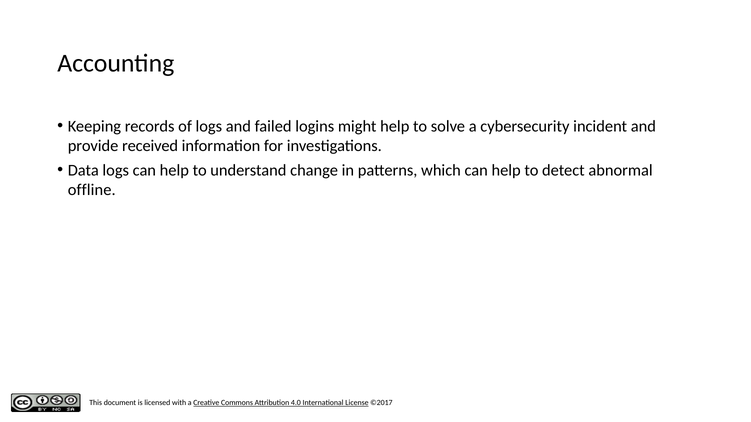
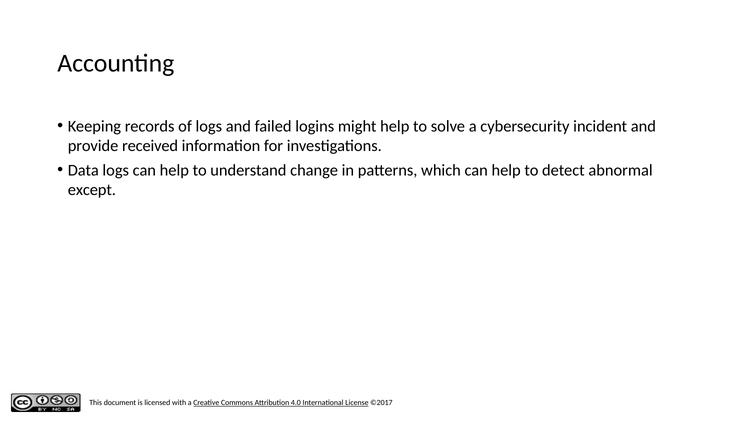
offline: offline -> except (92, 190)
